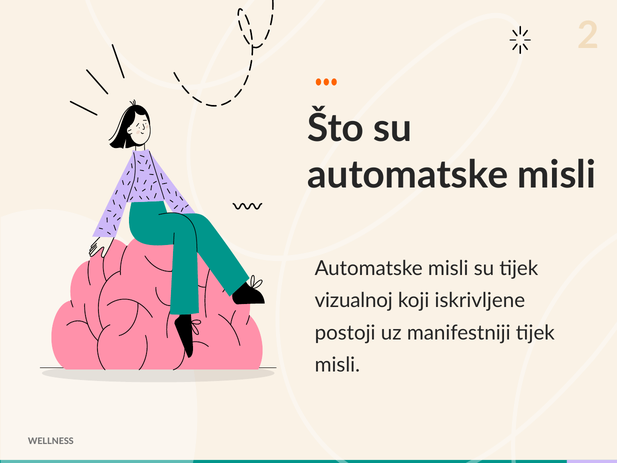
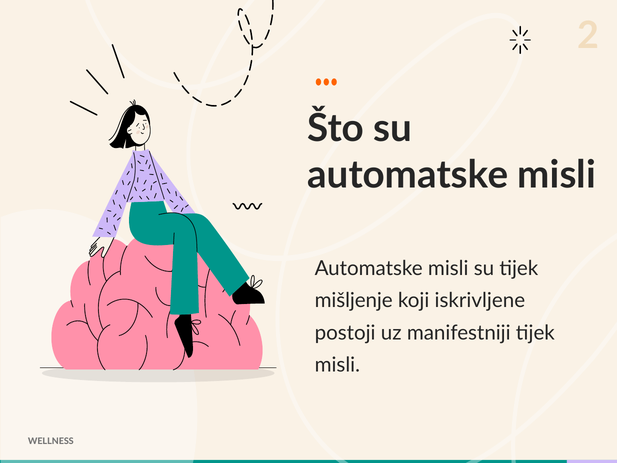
vizualnoj: vizualnoj -> mišljenje (354, 300)
